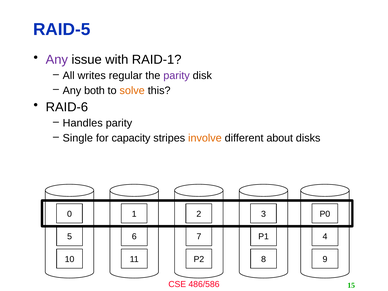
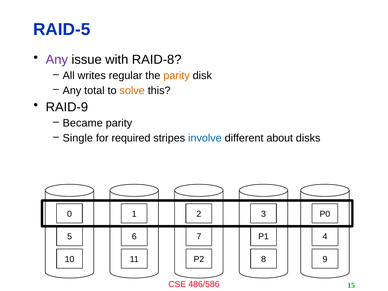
RAID-1: RAID-1 -> RAID-8 (157, 60)
parity colour: purple -> orange (177, 76)
both: both -> total (94, 90)
RAID-6: RAID-6 -> RAID-9 (67, 107)
Handles: Handles -> Became (83, 123)
capacity: capacity -> required (131, 138)
involve colour: orange -> blue (205, 138)
